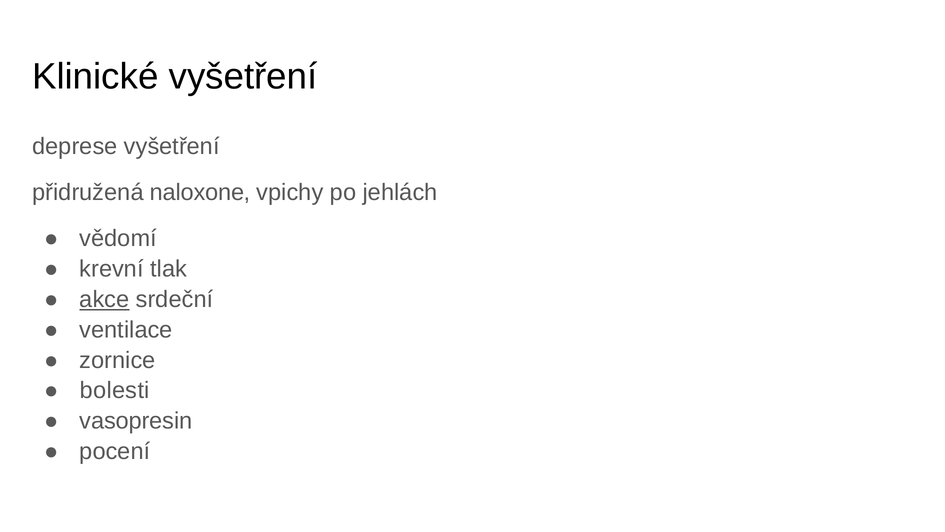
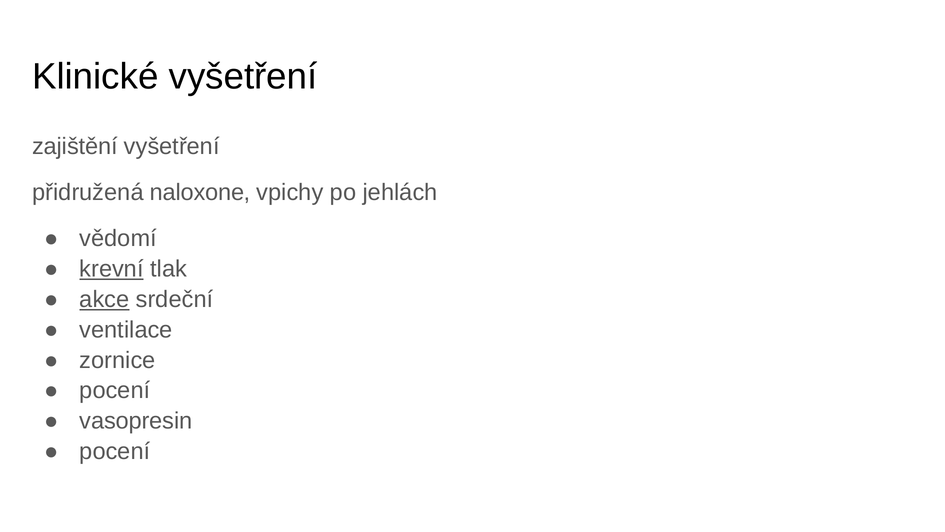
deprese: deprese -> zajištění (75, 146)
krevní underline: none -> present (112, 269)
bolesti: bolesti -> pocení (115, 390)
